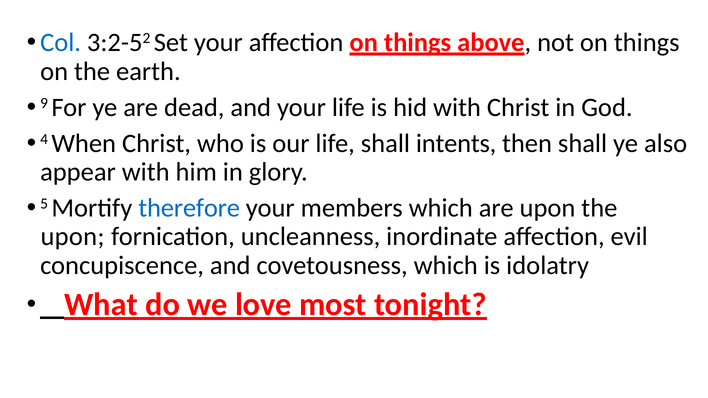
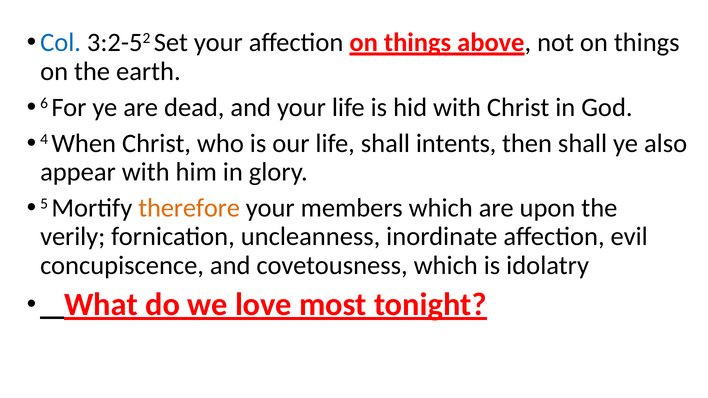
9: 9 -> 6 (44, 103)
therefore colour: blue -> orange (189, 208)
upon: upon -> verily (73, 237)
